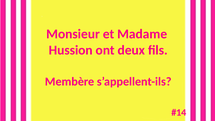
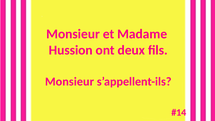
Membère: Membère -> Monsieur (70, 82)
